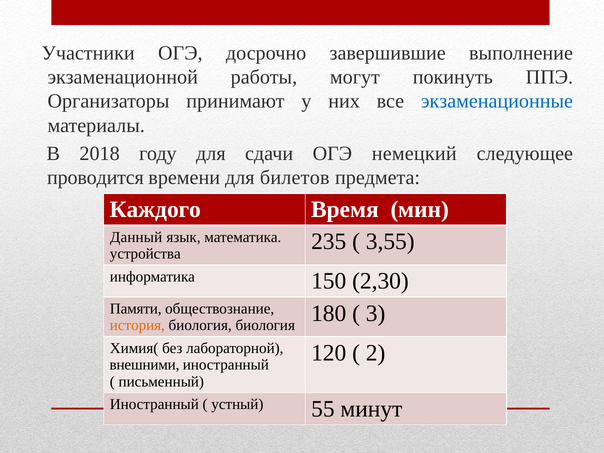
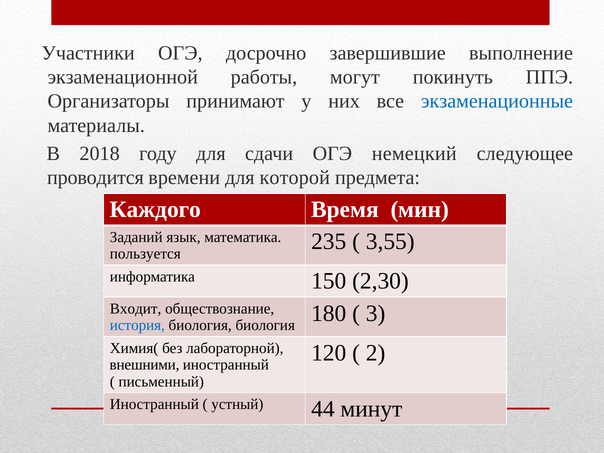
билетов: билетов -> которой (295, 178)
Данный: Данный -> Заданий (136, 237)
устройства: устройства -> пользуется (145, 254)
Памяти: Памяти -> Входит (136, 309)
история colour: orange -> blue (137, 325)
55: 55 -> 44 (323, 409)
